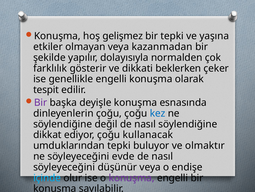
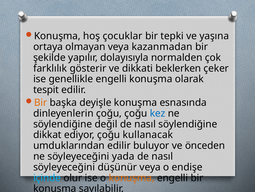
gelişmez: gelişmez -> çocuklar (123, 36)
etkiler: etkiler -> ortaya (48, 47)
Bir colour: purple -> orange (41, 102)
umduklarından tepki: tepki -> edilir (119, 145)
olmaktır: olmaktır -> önceden (205, 145)
evde: evde -> yada (123, 156)
konuşma colour: purple -> orange (132, 177)
